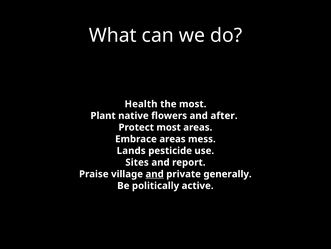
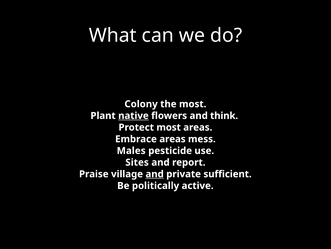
Health: Health -> Colony (141, 104)
native underline: none -> present (133, 115)
after: after -> think (224, 115)
Lands: Lands -> Males (131, 150)
generally: generally -> sufficient (228, 174)
